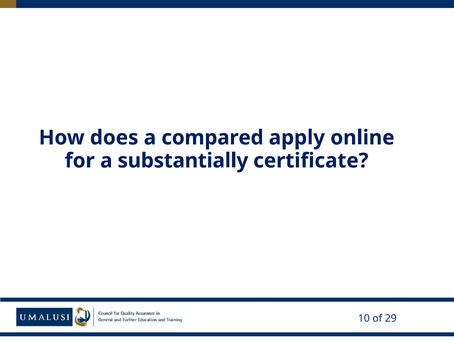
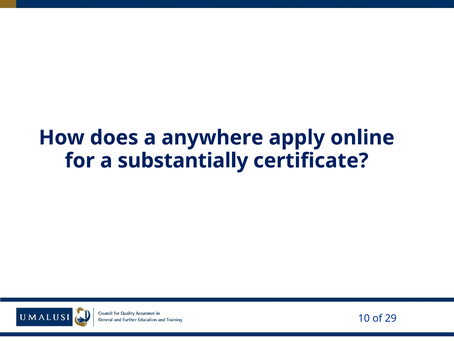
compared: compared -> anywhere (212, 137)
